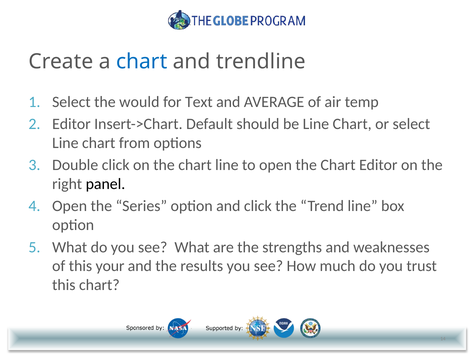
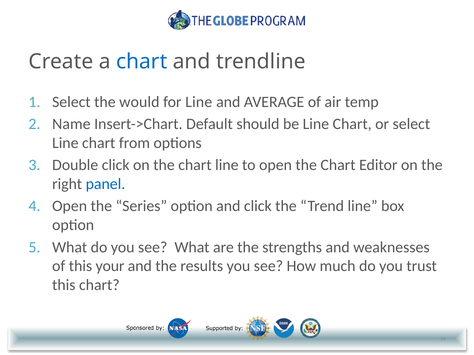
for Text: Text -> Line (199, 102)
Editor: Editor -> Name (71, 124)
panel colour: black -> blue (105, 184)
